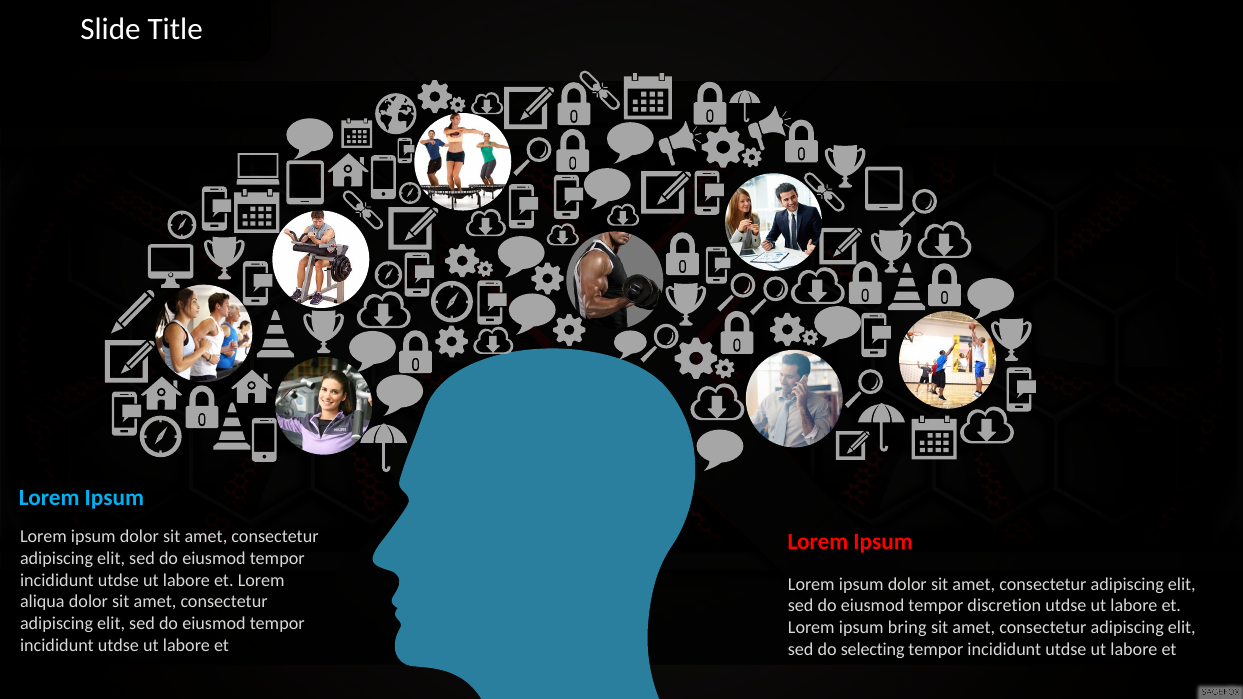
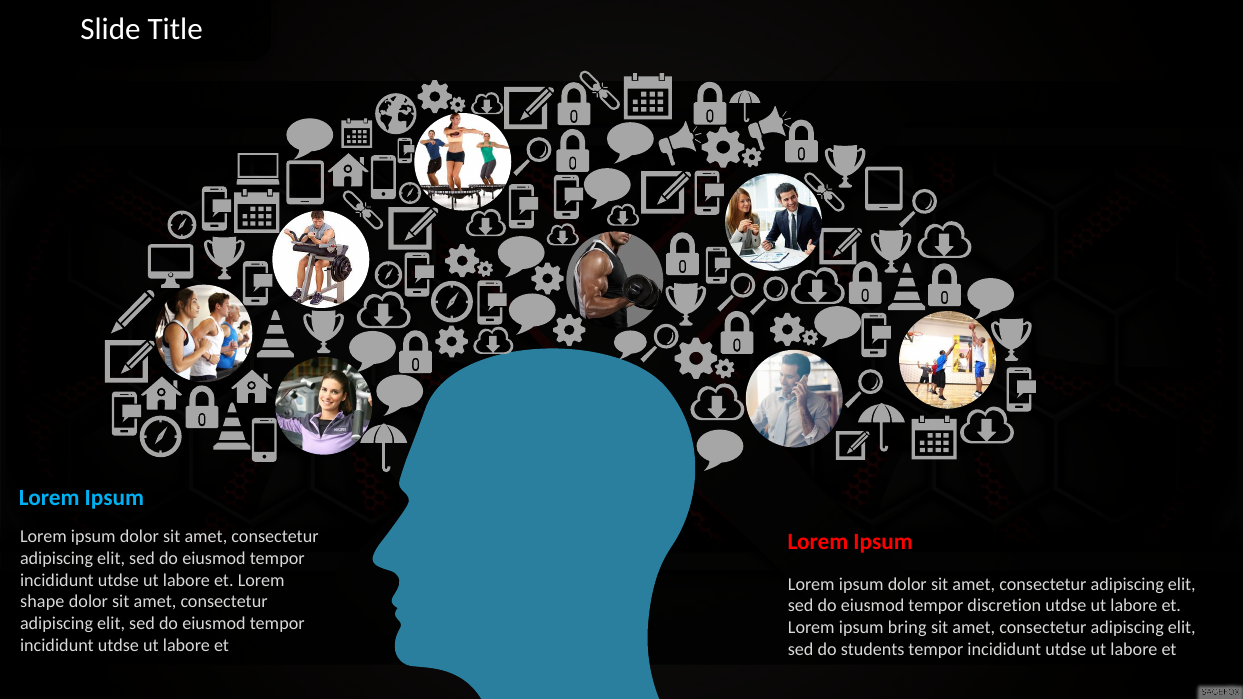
aliqua: aliqua -> shape (42, 602)
selecting: selecting -> students (873, 650)
